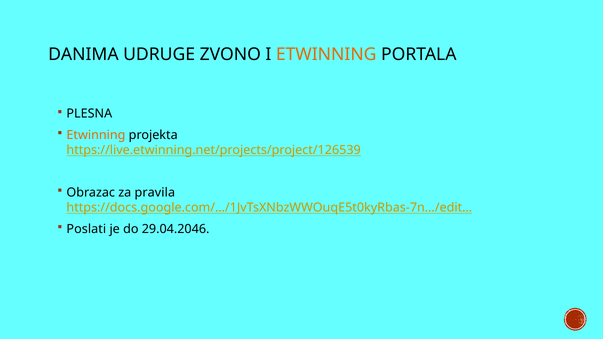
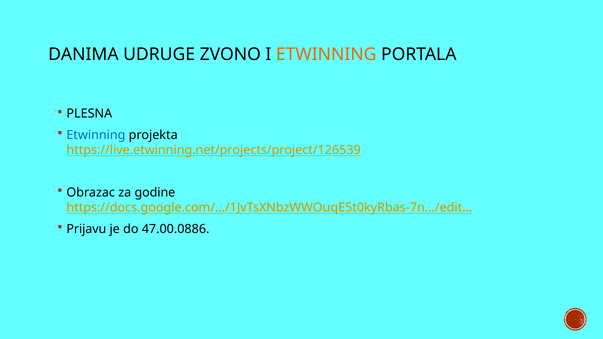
Etwinning colour: orange -> blue (96, 135)
pravila: pravila -> godine (155, 193)
Poslati: Poslati -> Prijavu (86, 229)
29.04.2046: 29.04.2046 -> 47.00.0886 (176, 229)
